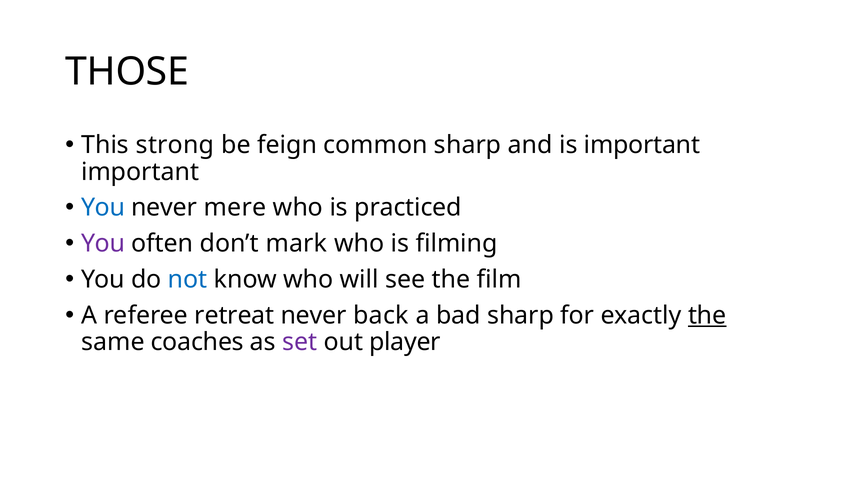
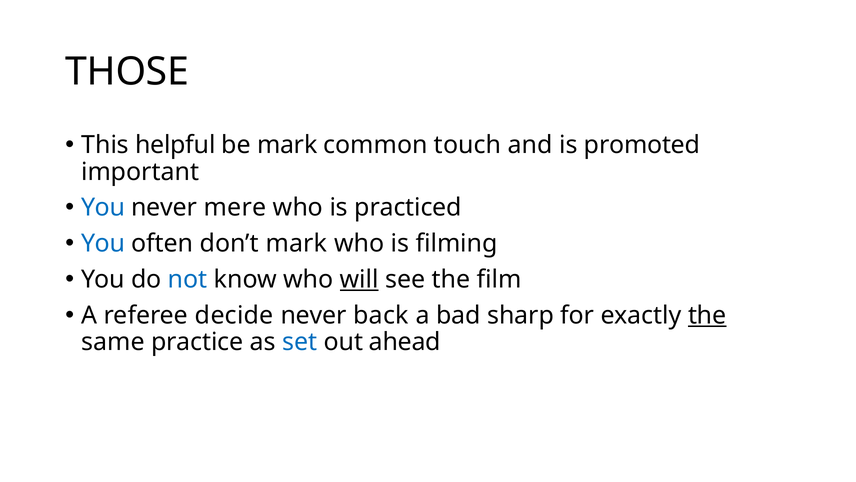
strong: strong -> helpful (175, 145)
be feign: feign -> mark (287, 145)
common sharp: sharp -> touch (468, 145)
is important: important -> promoted (642, 145)
You colour: purple -> blue (103, 243)
will underline: none -> present (359, 279)
retreat: retreat -> decide (234, 315)
coaches: coaches -> practice (197, 342)
set colour: purple -> blue (300, 342)
player: player -> ahead (405, 342)
